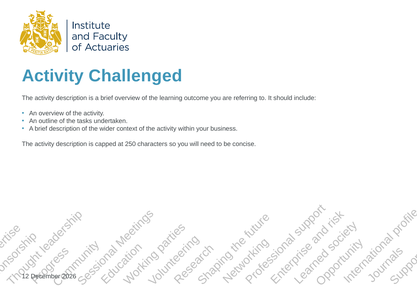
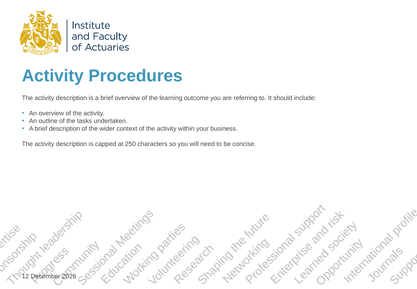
Challenged: Challenged -> Procedures (135, 76)
